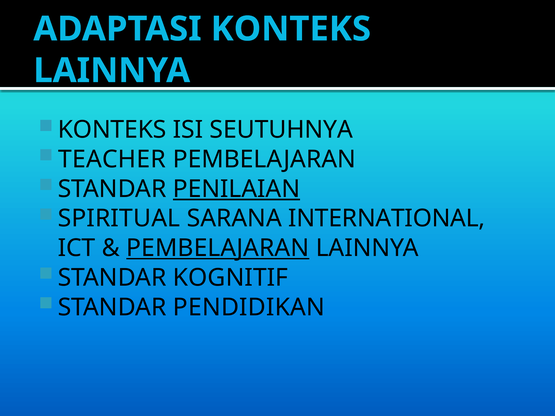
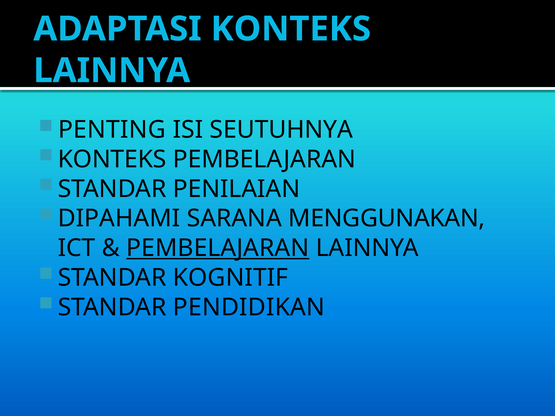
KONTEKS: KONTEKS -> PENTING (112, 130)
TEACHER: TEACHER -> KONTEKS (112, 159)
PENILAIAN underline: present -> none (236, 189)
SPIRITUAL: SPIRITUAL -> DIPAHAMI (119, 219)
INTERNATIONAL: INTERNATIONAL -> MENGGUNAKAN (387, 219)
